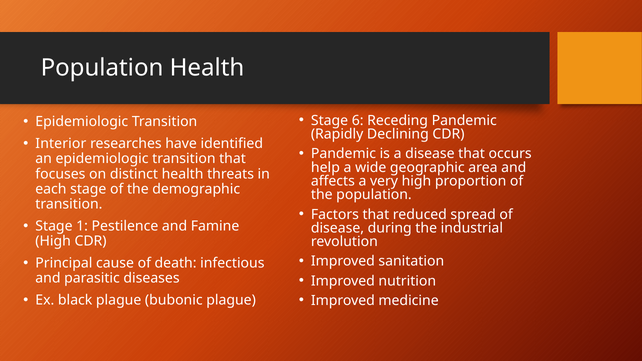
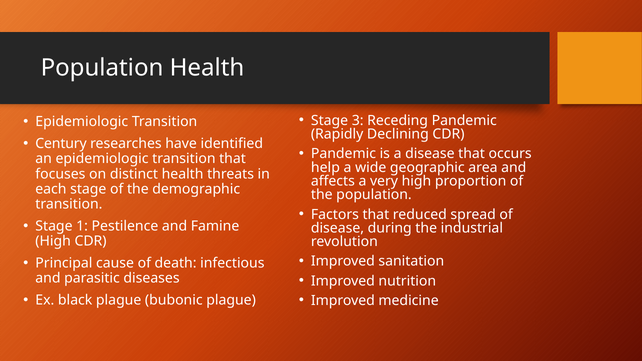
6: 6 -> 3 (358, 121)
Interior: Interior -> Century (61, 144)
